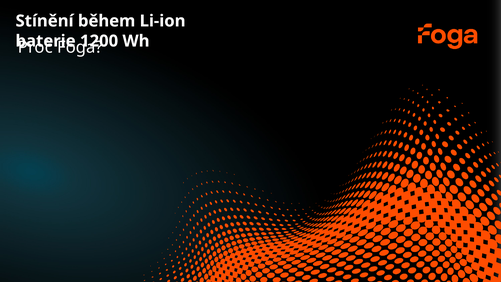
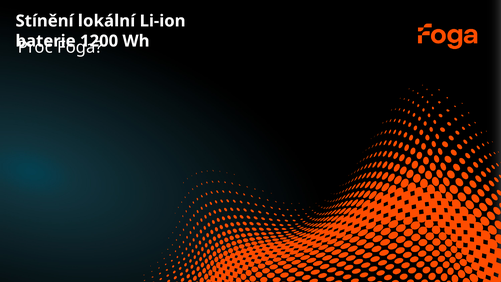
během: během -> lokální (107, 21)
